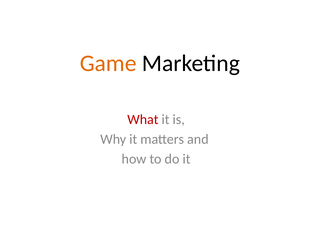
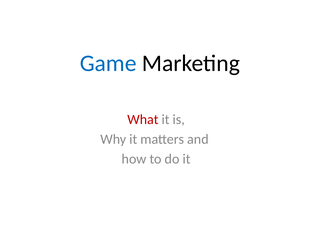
Game colour: orange -> blue (108, 63)
